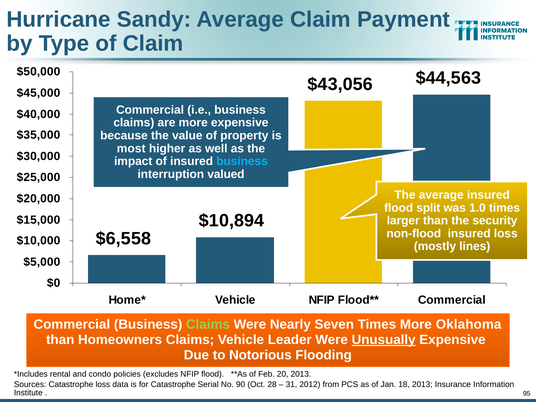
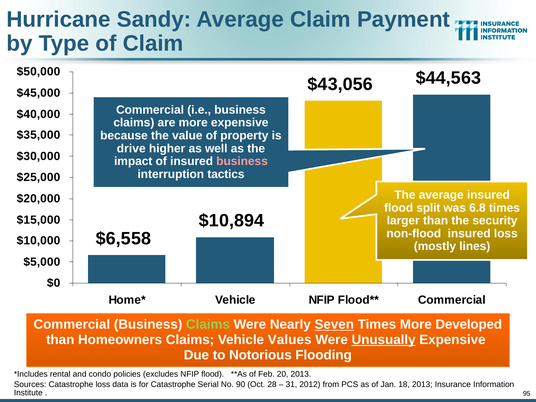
most: most -> drive (131, 148)
business colour: light blue -> pink (242, 161)
valued: valued -> tactics (226, 174)
1.0: 1.0 -> 6.8 (477, 208)
Seven underline: none -> present (334, 325)
Oklahoma: Oklahoma -> Developed (469, 325)
Leader: Leader -> Values (290, 340)
